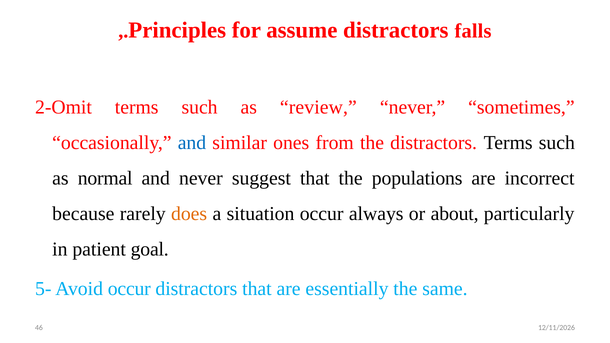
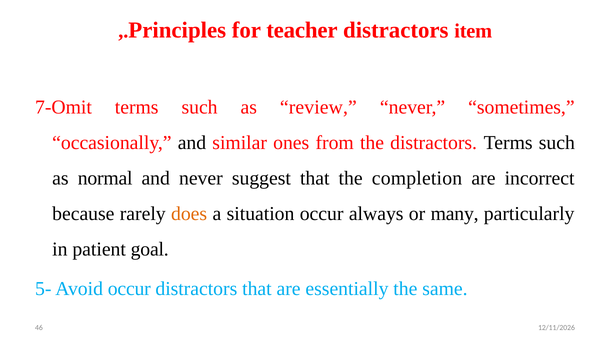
assume: assume -> teacher (302, 30)
falls: falls -> item (473, 31)
2-Omit: 2-Omit -> 7-Omit (63, 107)
and colour: blue -> black (192, 143)
populations: populations -> completion (417, 178)
about: about -> many (455, 214)
